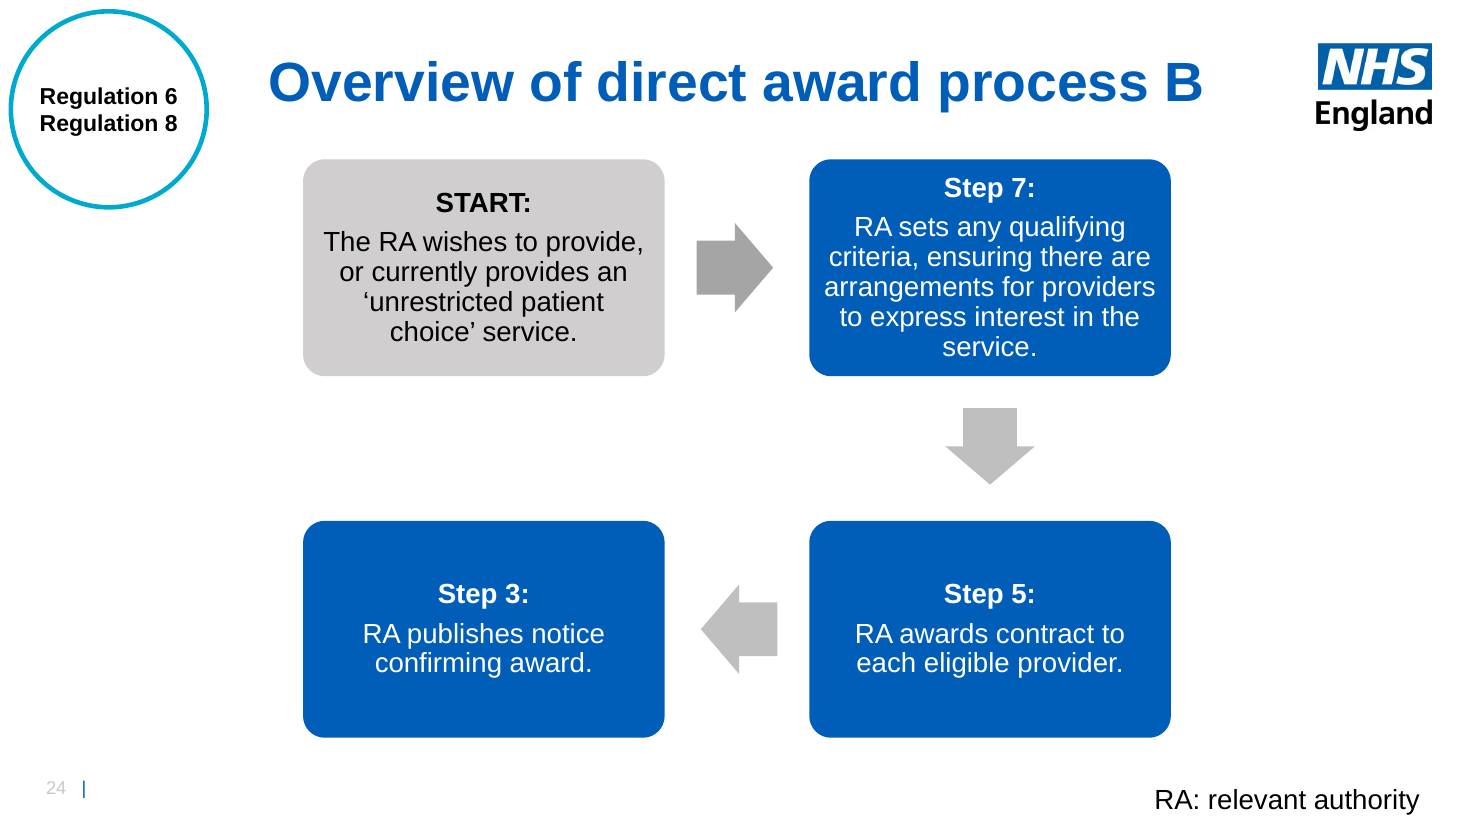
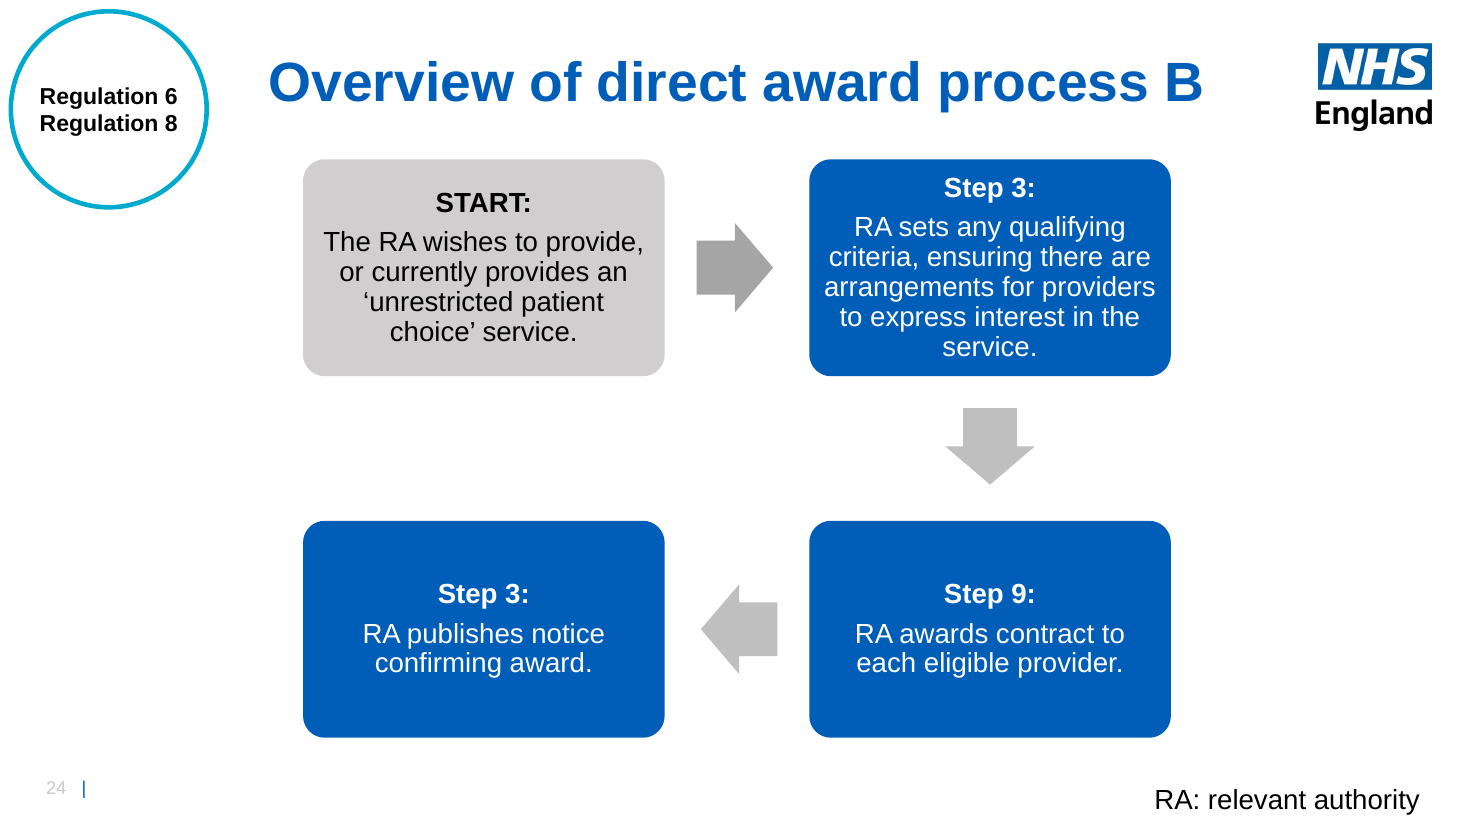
7: 7 -> 3 (1024, 188)
5: 5 -> 9 (1024, 595)
